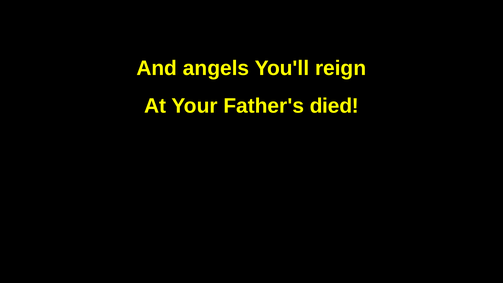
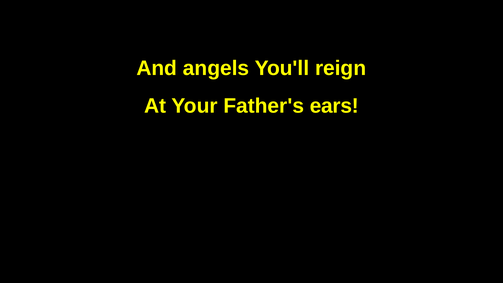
died: died -> ears (334, 106)
